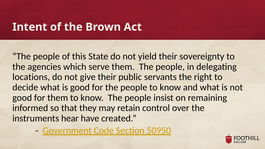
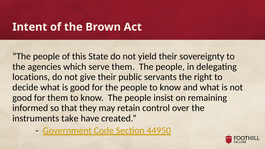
hear: hear -> take (70, 118)
50950: 50950 -> 44950 (159, 131)
